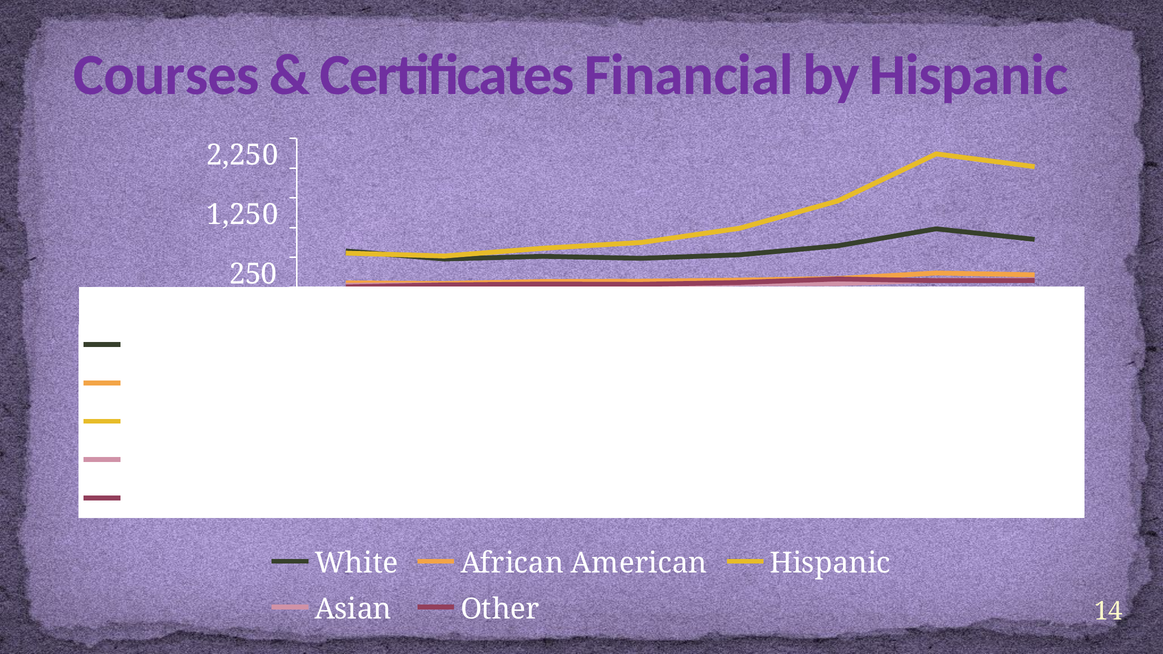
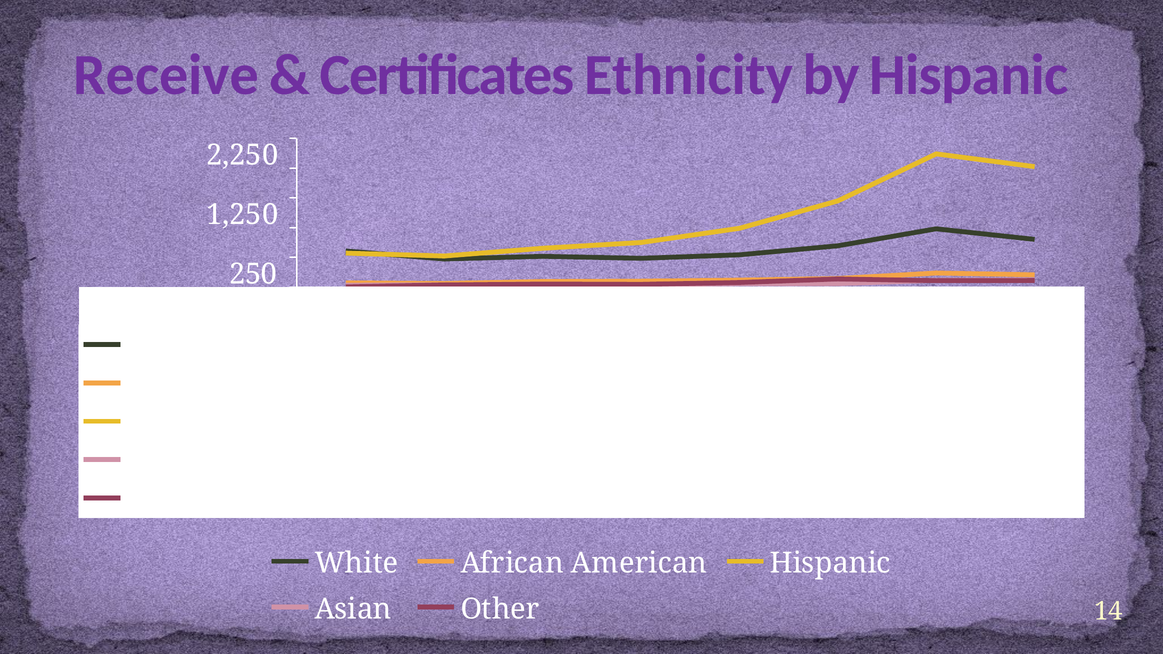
Courses: Courses -> Receive (166, 75)
Financial: Financial -> Ethnicity (689, 75)
